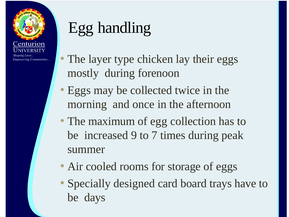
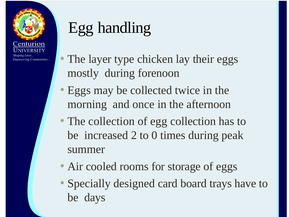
The maximum: maximum -> collection (112, 121)
9: 9 -> 2 (134, 135)
7: 7 -> 0 (154, 135)
